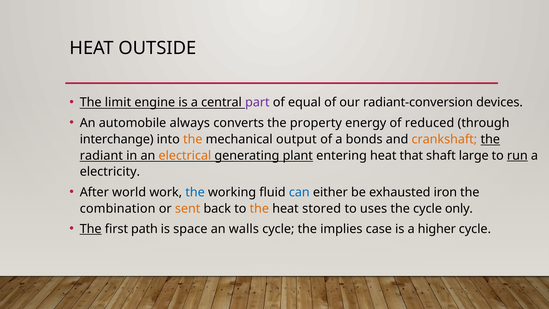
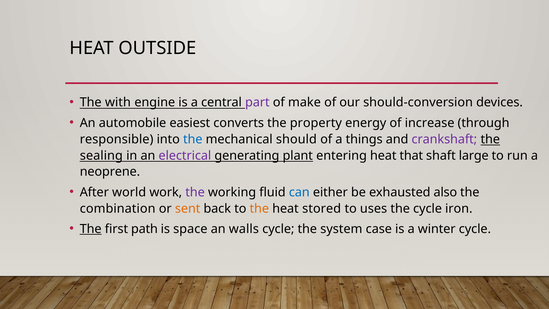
limit: limit -> with (118, 102)
equal: equal -> make (304, 102)
radiant-conversion: radiant-conversion -> should-conversion (418, 102)
always: always -> easiest (190, 123)
reduced: reduced -> increase (430, 123)
interchange: interchange -> responsible (117, 139)
the colour: orange -> blue (193, 139)
output: output -> should (296, 139)
bonds: bonds -> things (364, 139)
crankshaft colour: orange -> purple (444, 139)
radiant: radiant -> sealing (101, 155)
electrical colour: orange -> purple (185, 155)
run underline: present -> none (517, 155)
electricity: electricity -> neoprene (110, 172)
the colour: blue -> purple (195, 192)
iron: iron -> also (445, 192)
only: only -> iron (459, 208)
implies: implies -> system (341, 229)
higher: higher -> winter (437, 229)
